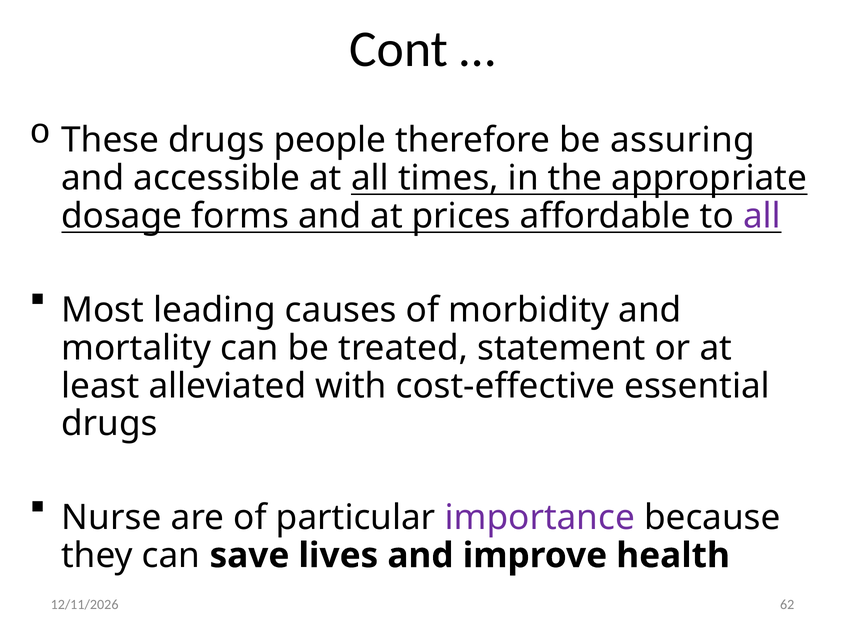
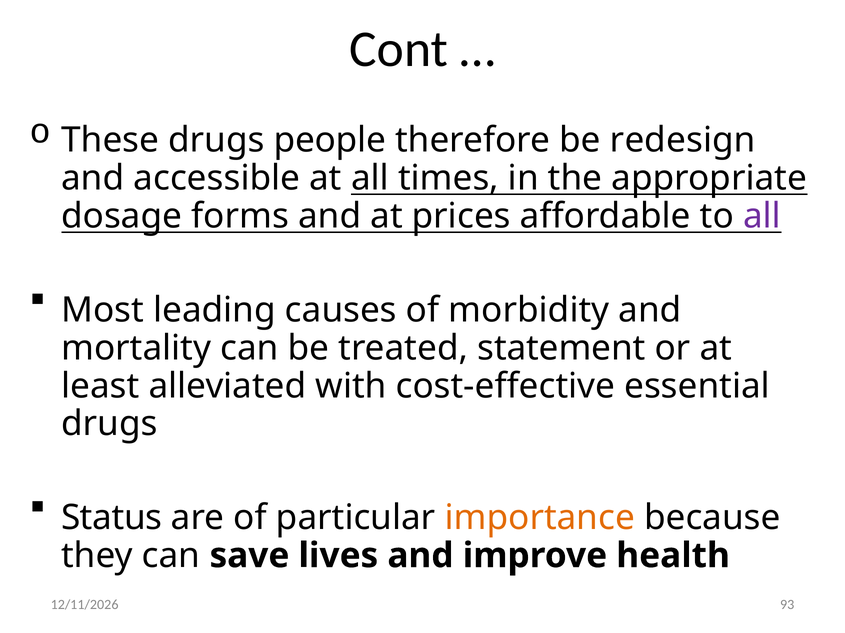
assuring: assuring -> redesign (683, 140)
Nurse: Nurse -> Status (112, 518)
importance colour: purple -> orange (540, 518)
62: 62 -> 93 (787, 605)
